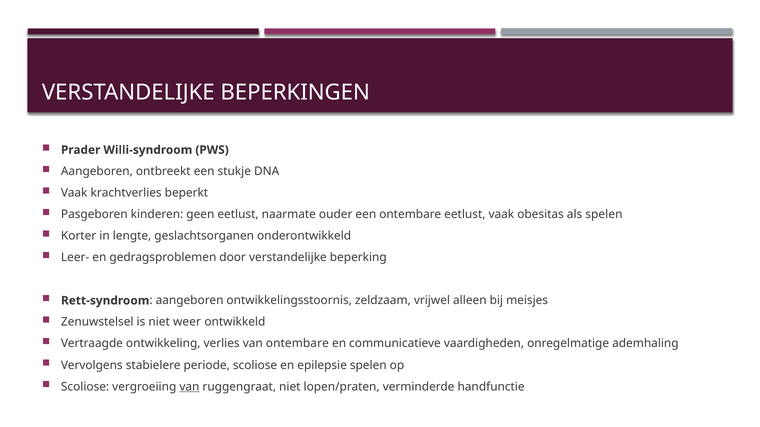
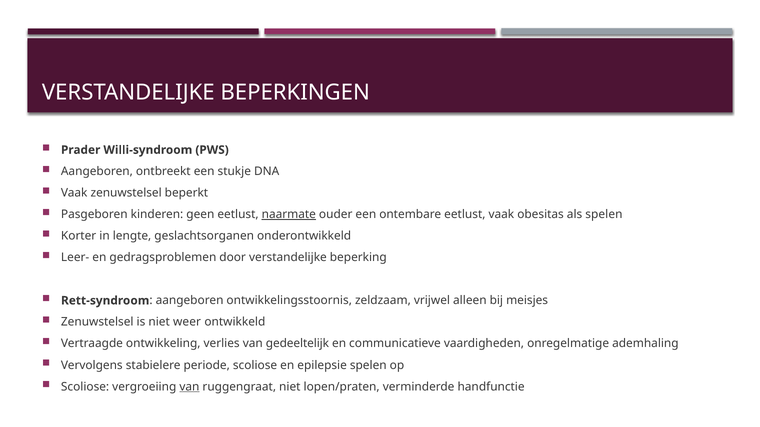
Vaak krachtverlies: krachtverlies -> zenuwstelsel (126, 193)
naarmate underline: none -> present (289, 215)
van ontembare: ontembare -> gedeeltelijk (297, 344)
